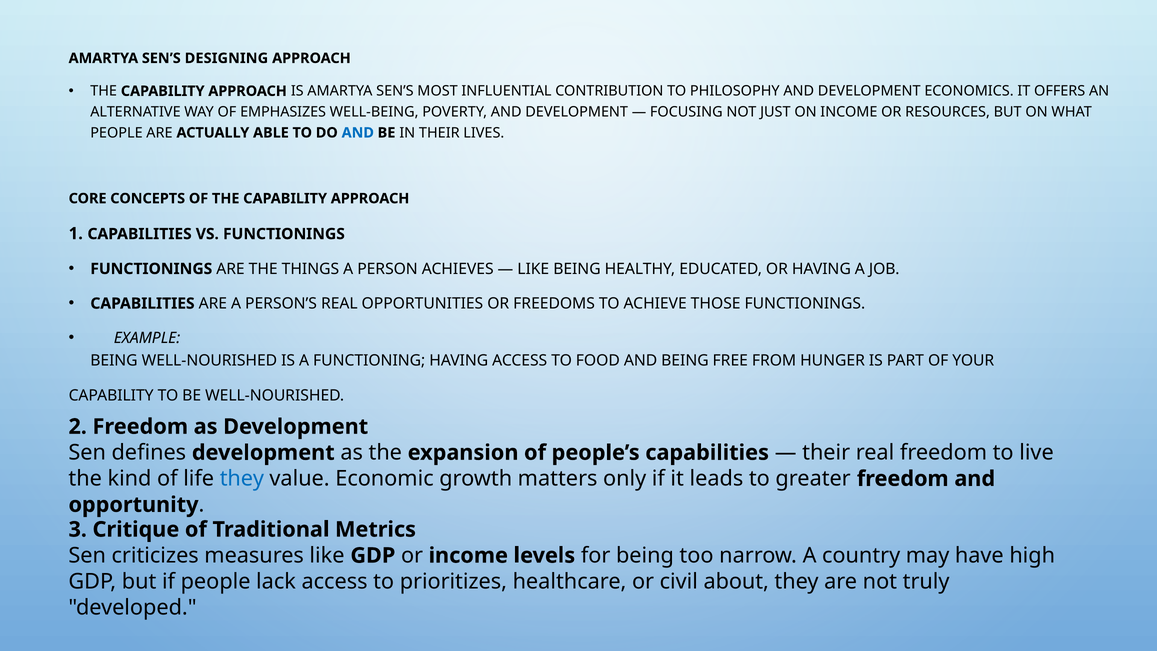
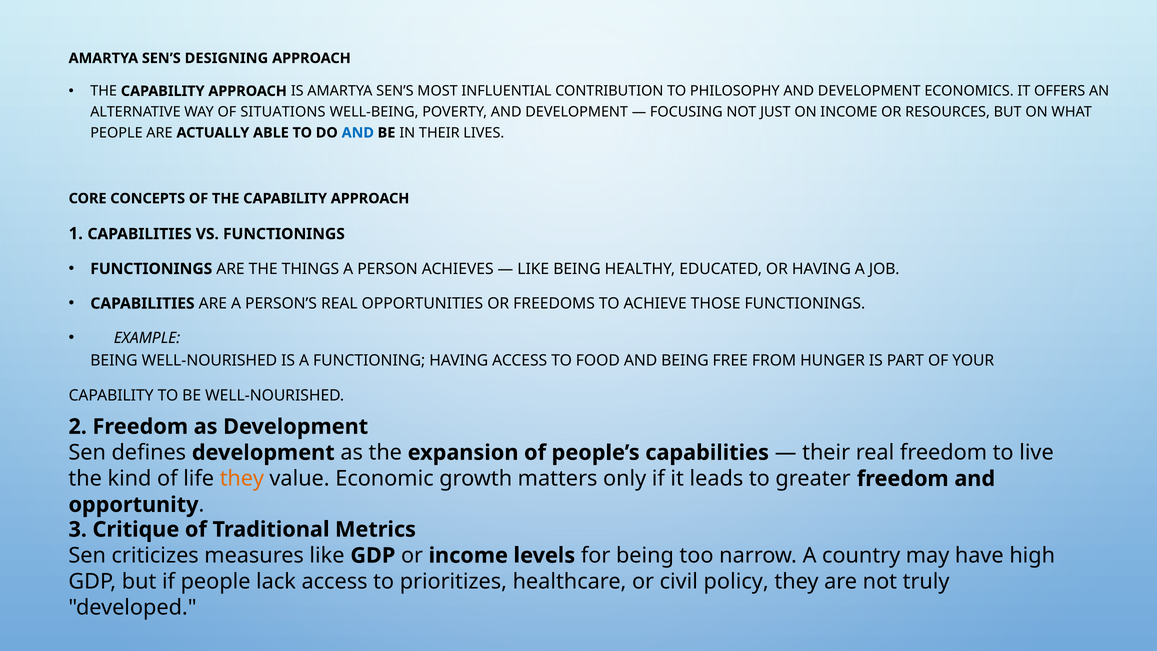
EMPHASIZES: EMPHASIZES -> SITUATIONS (283, 112)
they colour: blue -> orange (242, 479)
about: about -> policy (736, 581)
